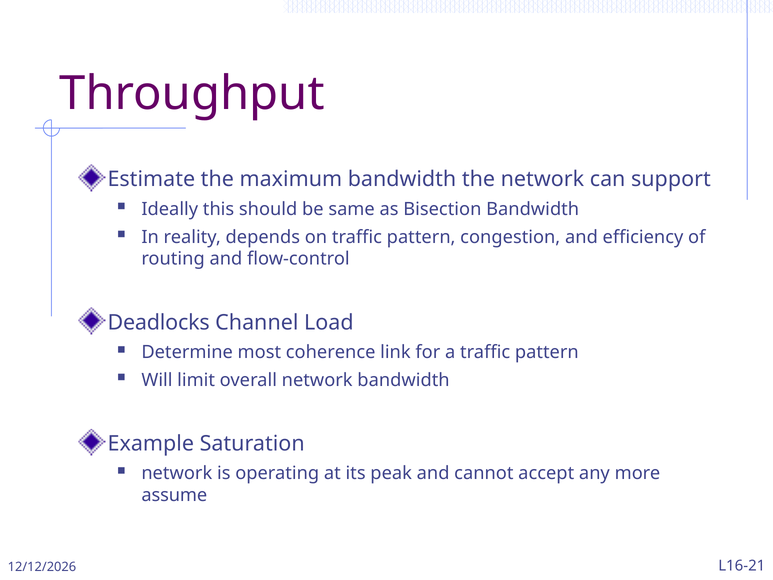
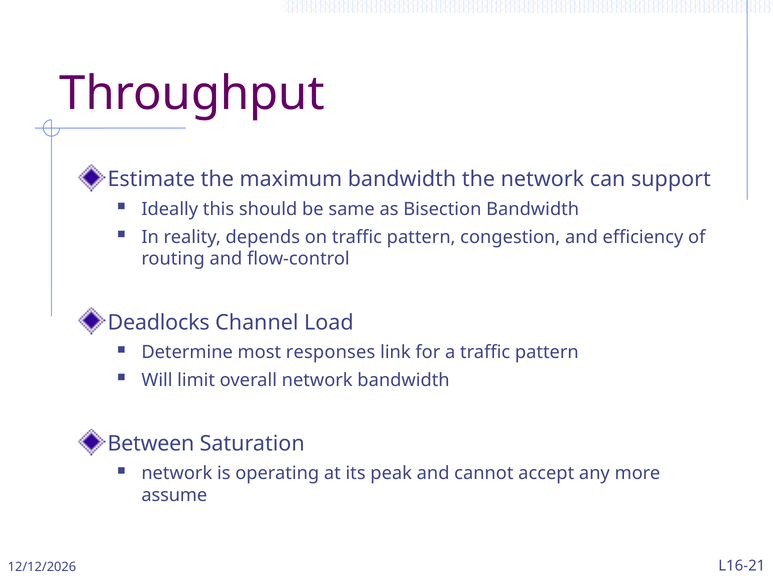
coherence: coherence -> responses (331, 352)
Example: Example -> Between (151, 444)
